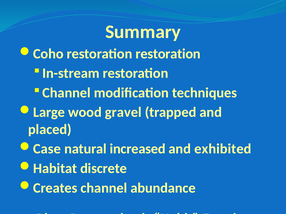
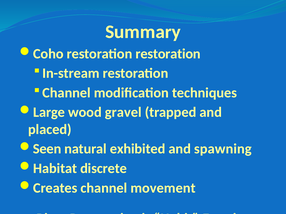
Case: Case -> Seen (47, 149)
increased: increased -> exhibited (138, 149)
exhibited: exhibited -> spawning (223, 149)
abundance: abundance -> movement (163, 188)
